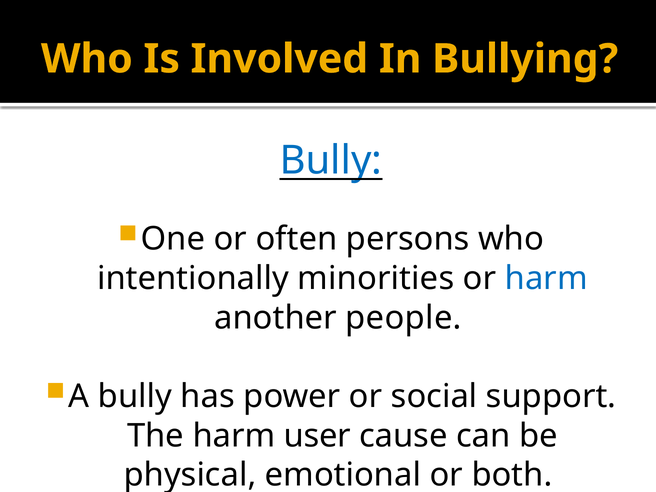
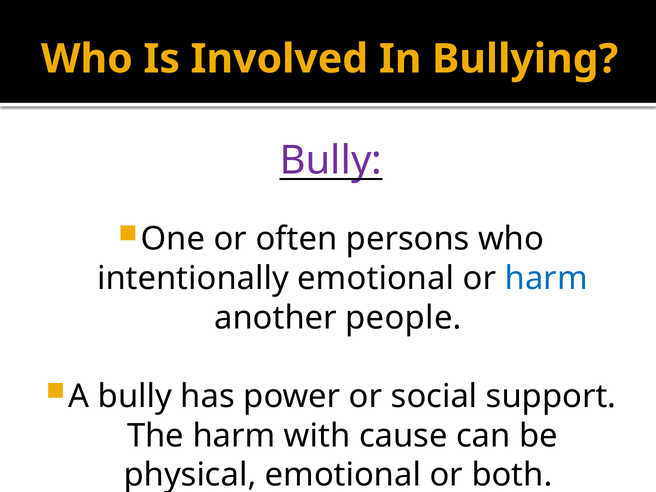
Bully colour: blue -> purple (331, 161)
intentionally minorities: minorities -> emotional (376, 278)
user: user -> with (317, 436)
